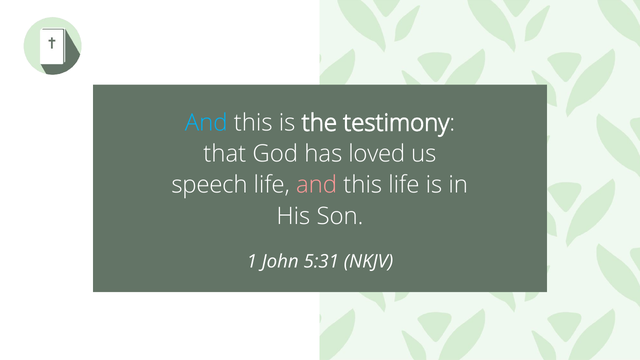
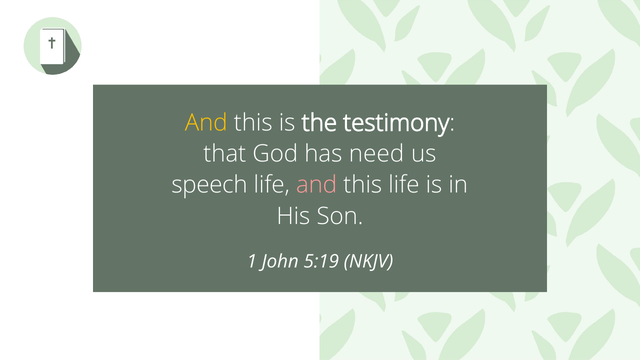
And colour: light blue -> yellow (206, 123)
loved: loved -> need (377, 154)
5:31: 5:31 -> 5:19 (321, 261)
